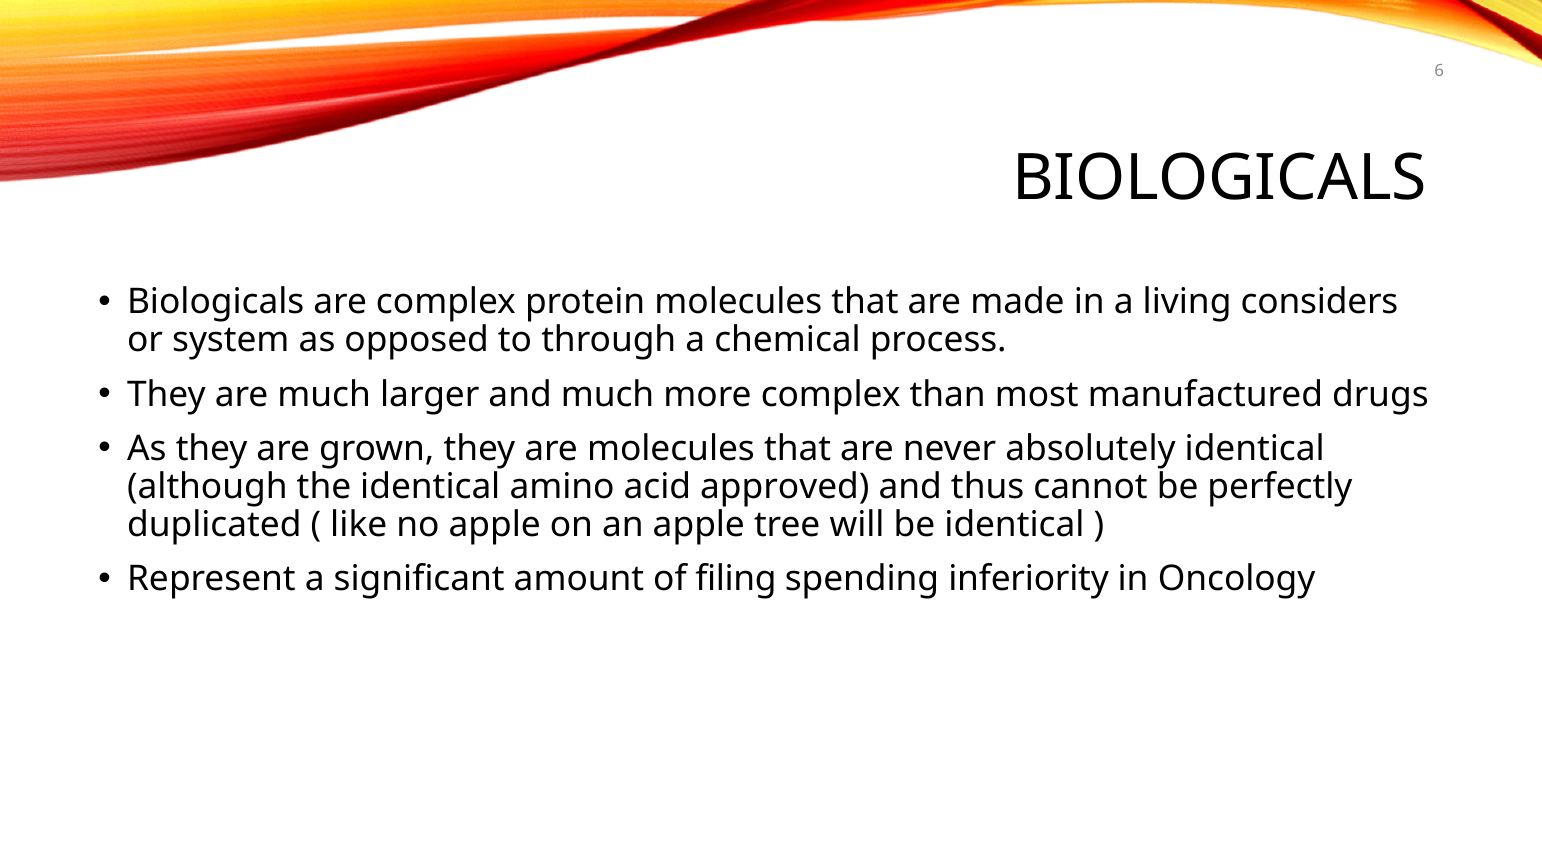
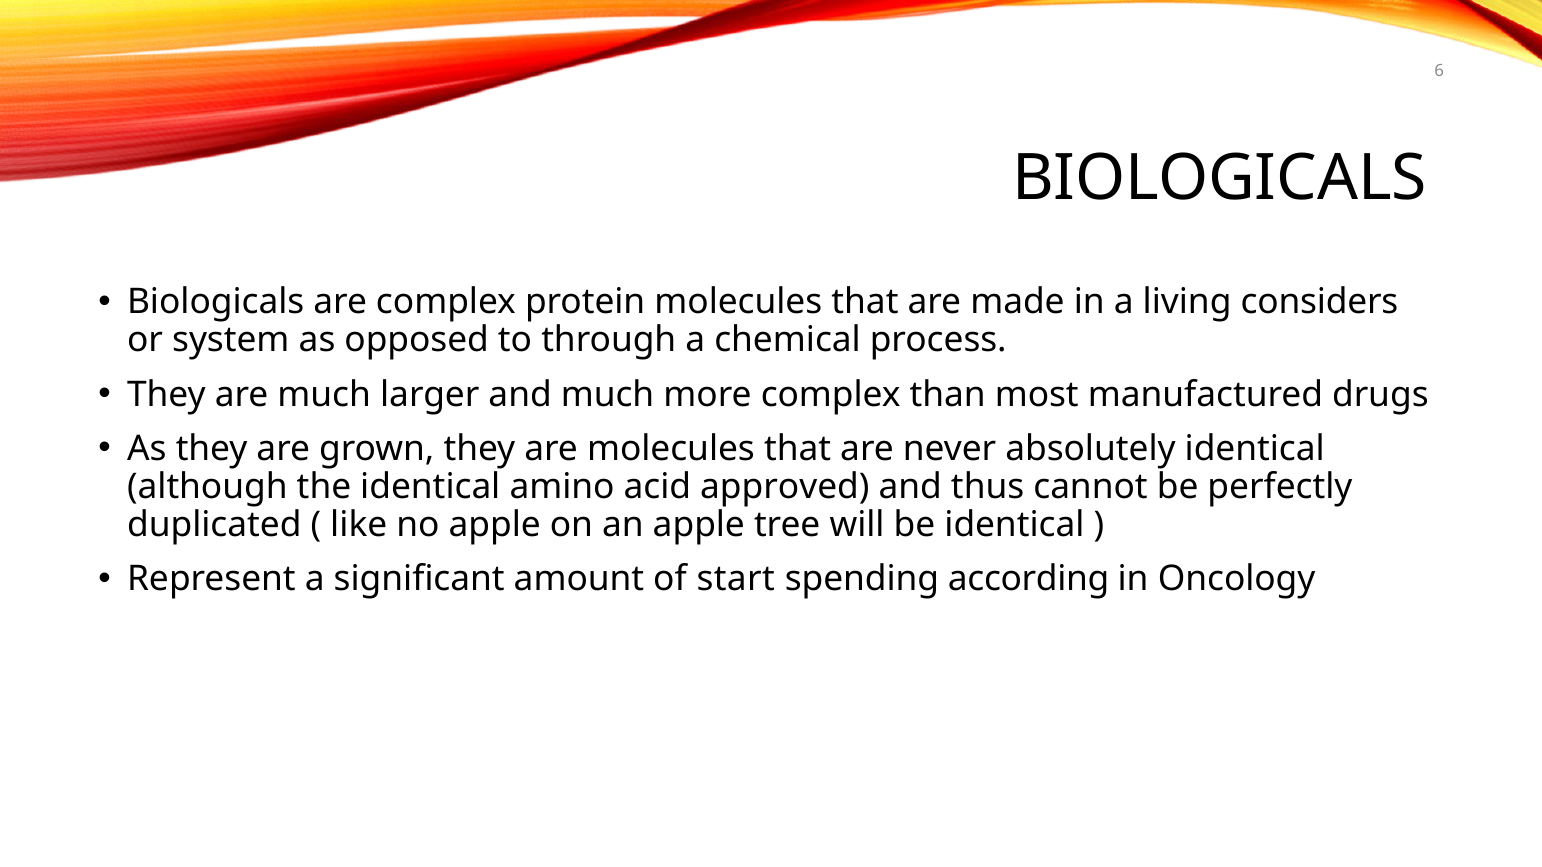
filing: filing -> start (736, 579)
inferiority: inferiority -> according (1029, 579)
